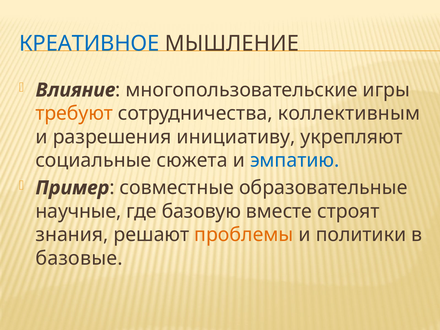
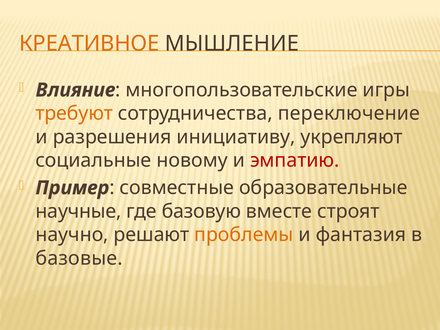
КРЕАТИВНОЕ colour: blue -> orange (89, 44)
коллективным: коллективным -> переключение (349, 114)
сюжета: сюжета -> новому (192, 160)
эмпатию colour: blue -> red (295, 160)
знания: знания -> научно (72, 235)
политики: политики -> фантазия (361, 235)
